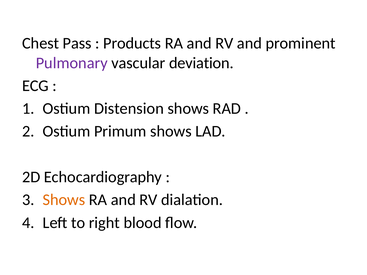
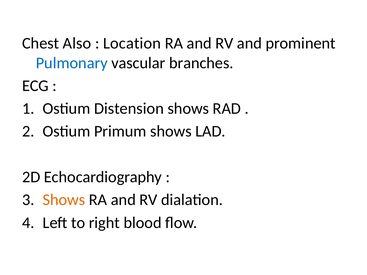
Pass: Pass -> Also (77, 43)
Products: Products -> Location (132, 43)
Pulmonary colour: purple -> blue (72, 63)
deviation: deviation -> branches (201, 63)
